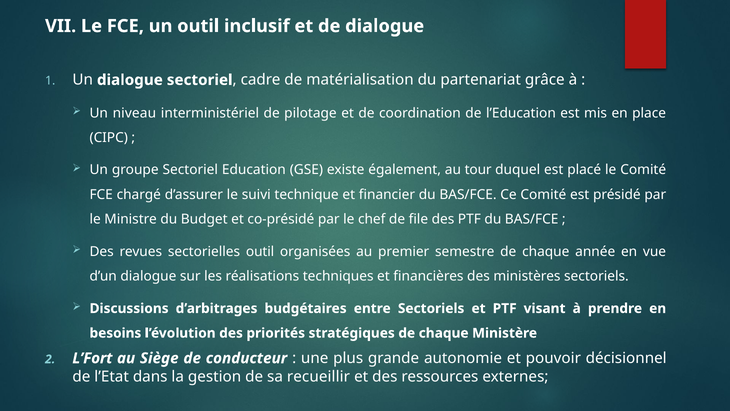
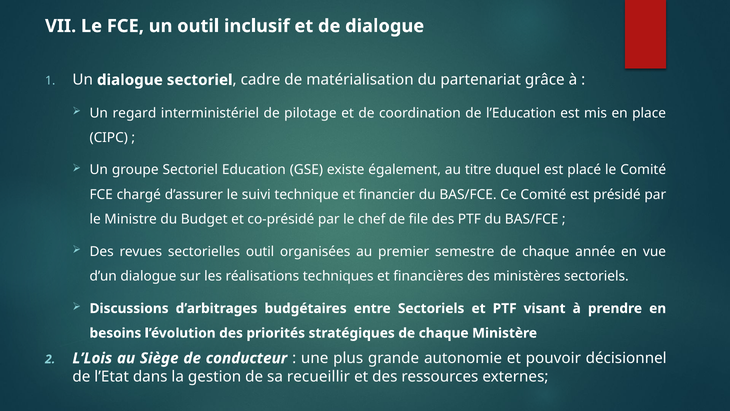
niveau: niveau -> regard (134, 113)
tour: tour -> titre (478, 170)
L’Fort: L’Fort -> L’Lois (92, 358)
